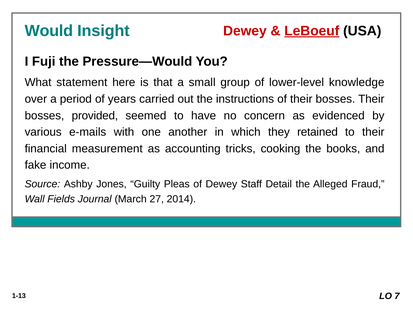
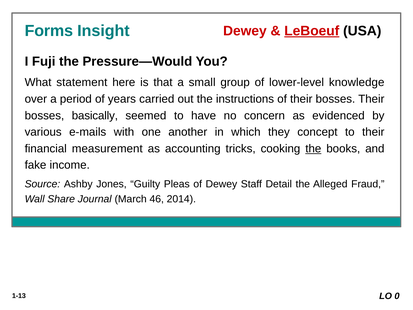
Would: Would -> Forms (49, 31)
provided: provided -> basically (95, 115)
retained: retained -> concept (317, 132)
the underline: none -> present (313, 149)
Fields: Fields -> Share (61, 199)
27: 27 -> 46 (157, 199)
7: 7 -> 0 (397, 296)
